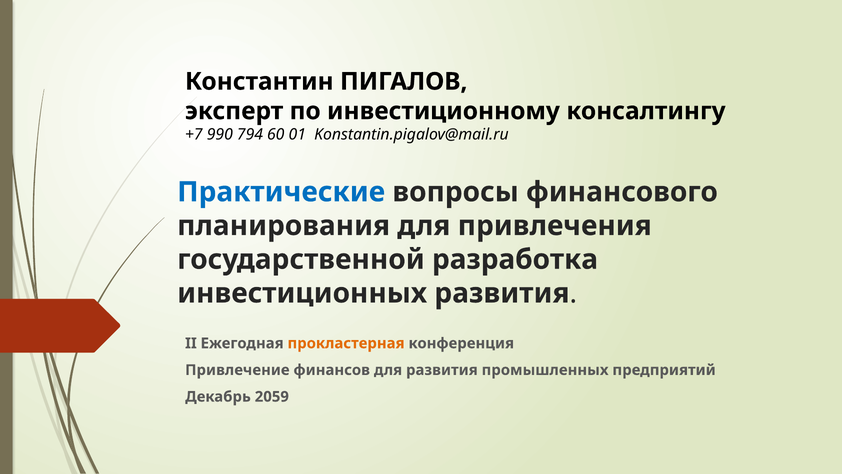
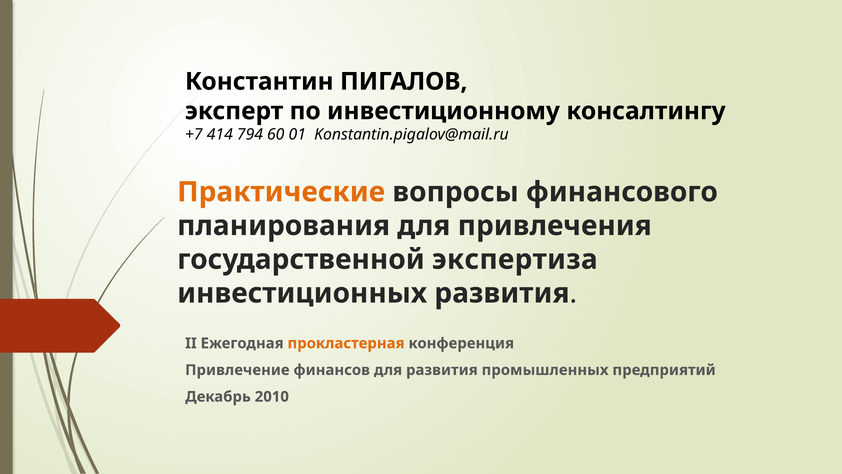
990: 990 -> 414 (220, 135)
Практические colour: blue -> orange (281, 192)
разработка: разработка -> экспертиза (515, 259)
2059: 2059 -> 2010 (272, 396)
